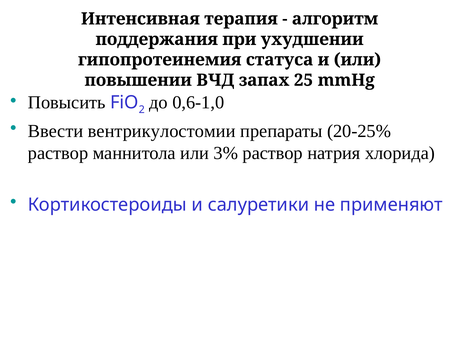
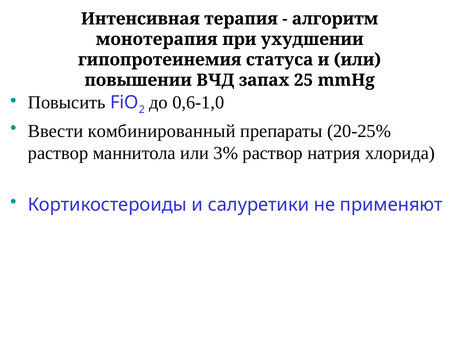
поддержания: поддержания -> монотерапия (157, 39)
вентрикулостомии: вентрикулостомии -> комбинированный (162, 131)
